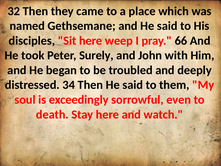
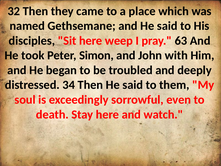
66: 66 -> 63 (181, 41)
Surely: Surely -> Simon (96, 55)
